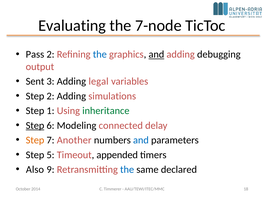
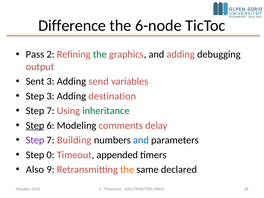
Evaluating: Evaluating -> Difference (72, 26)
7-node: 7-node -> 6-node (158, 26)
the colour: blue -> green (100, 54)
and underline: present -> none (156, 54)
legal: legal -> send (99, 81)
Step 2: 2 -> 3 (51, 96)
simulations: simulations -> destination (112, 96)
1: 1 -> 7 (51, 111)
connected: connected -> comments (121, 125)
Step colour: orange -> purple (35, 140)
Another: Another -> Building (74, 140)
5: 5 -> 0 (51, 155)
the colour: blue -> orange (127, 169)
